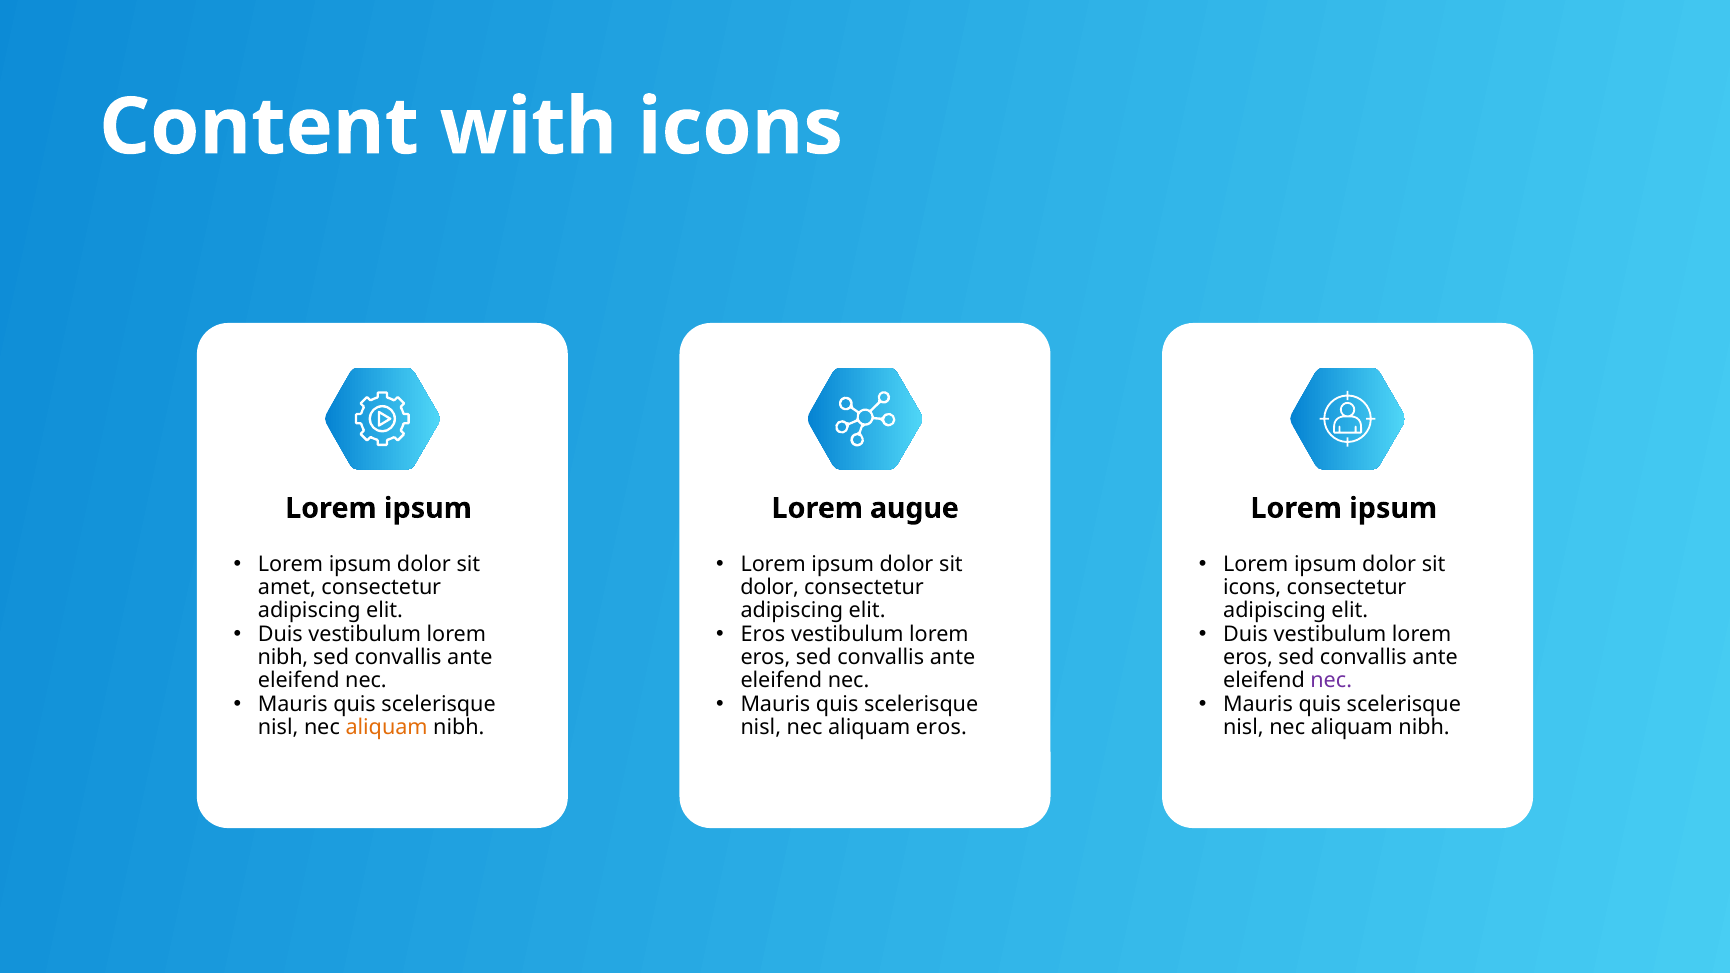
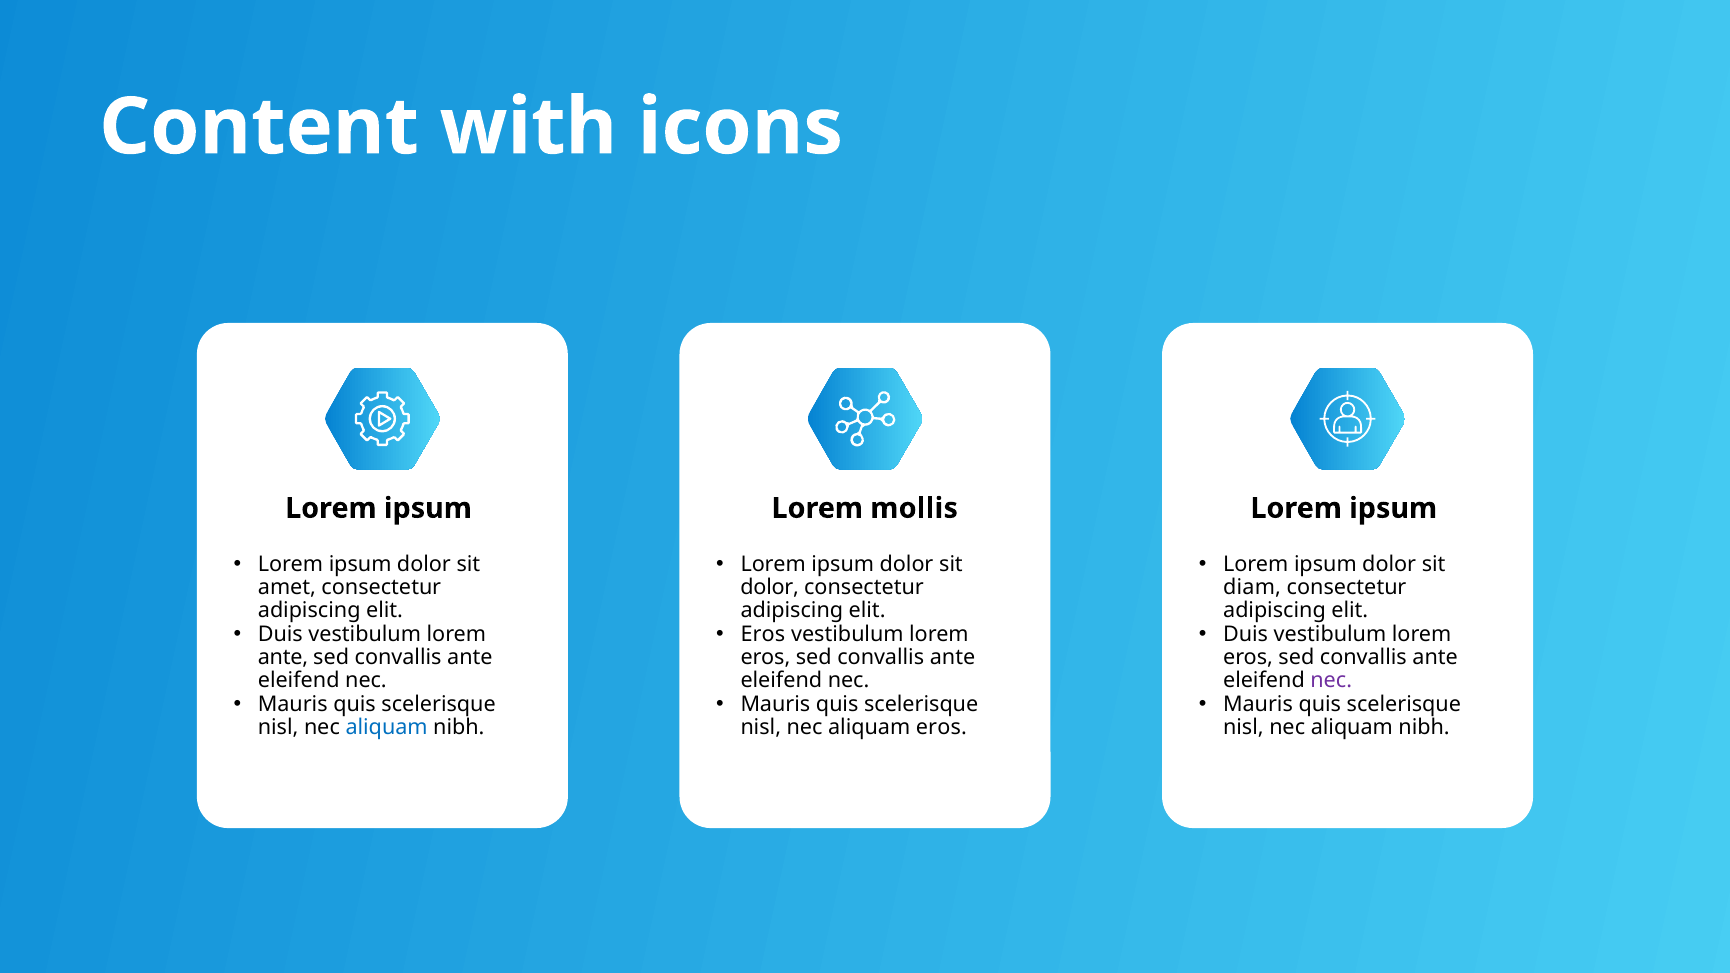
augue: augue -> mollis (914, 508)
icons: icons -> diam (1252, 587)
nibh: nibh -> ante (283, 657)
aliquam colour: orange -> blue (387, 727)
